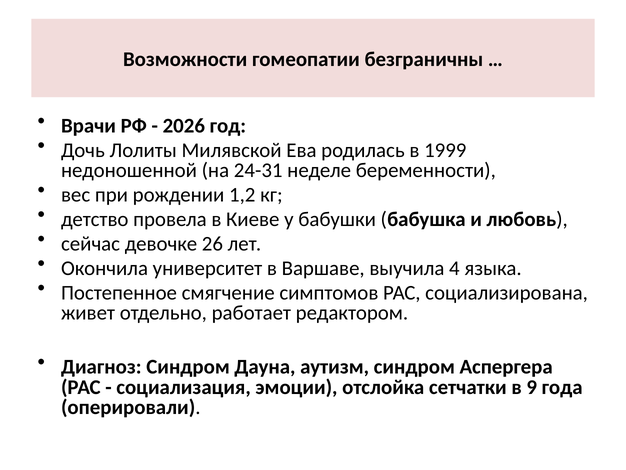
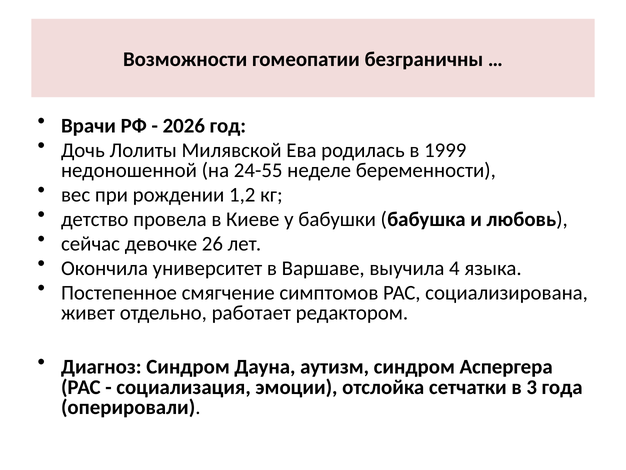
24-31: 24-31 -> 24-55 (258, 170)
9: 9 -> 3 (532, 387)
